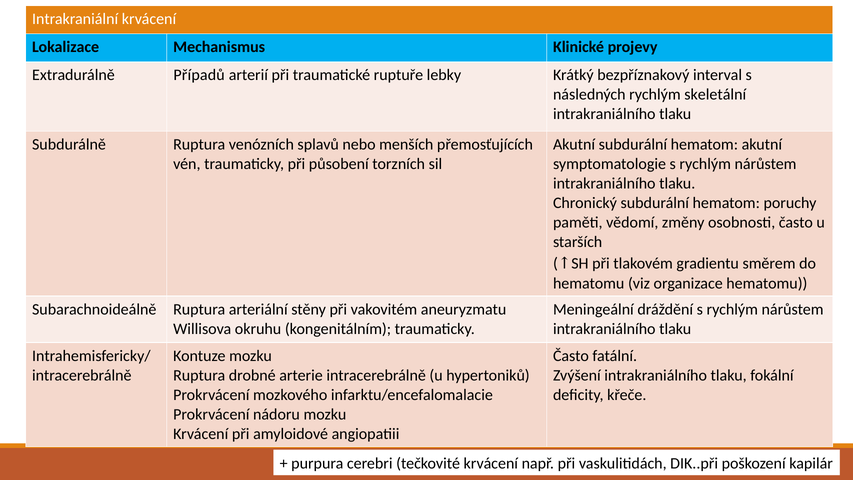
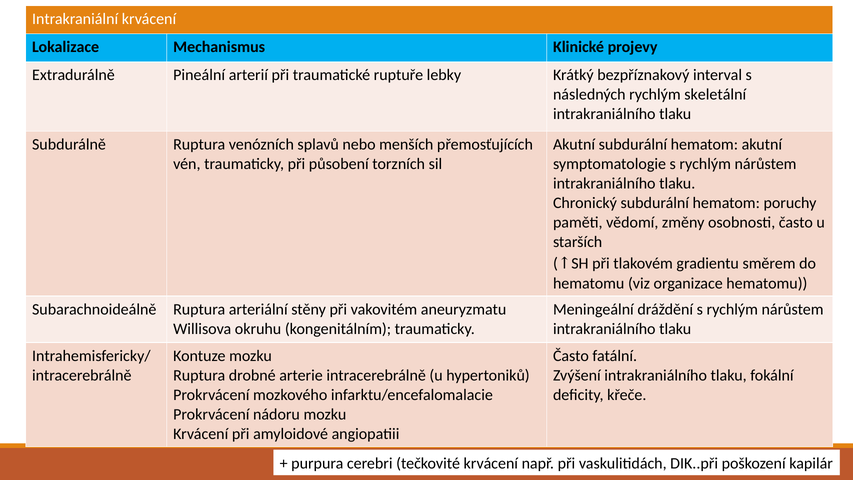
Případů: Případů -> Pineální (199, 75)
